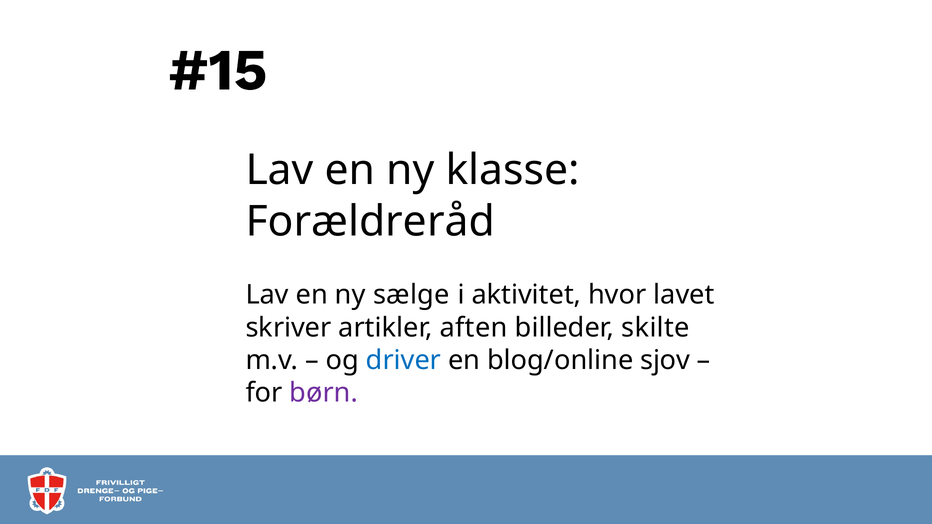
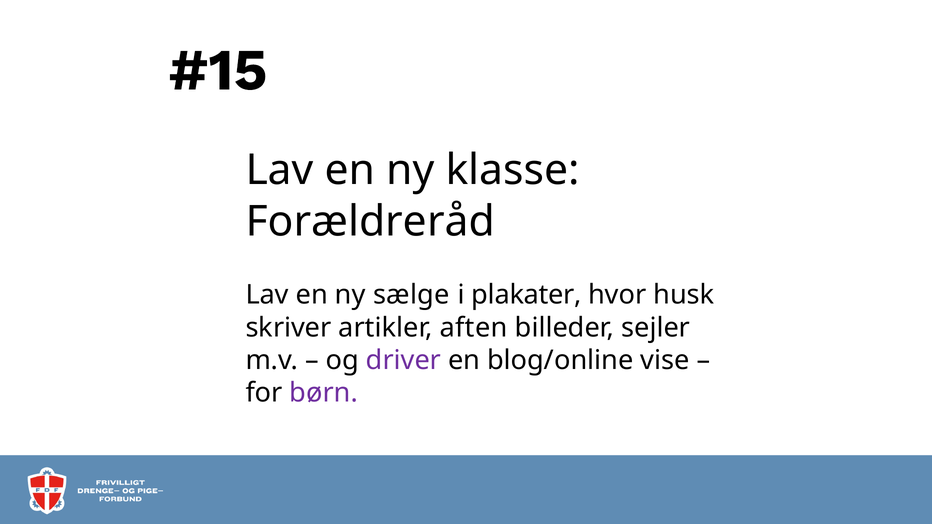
aktivitet: aktivitet -> plakater (526, 295)
lavet: lavet -> husk (684, 295)
skilte: skilte -> sejler (656, 328)
driver colour: blue -> purple (403, 360)
sjov: sjov -> vise (665, 360)
